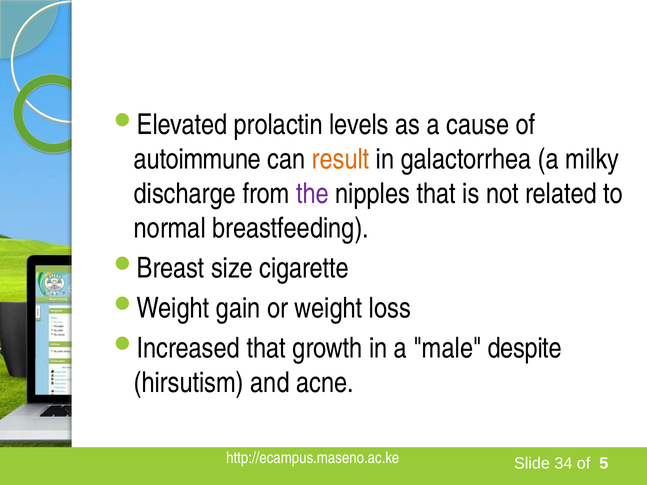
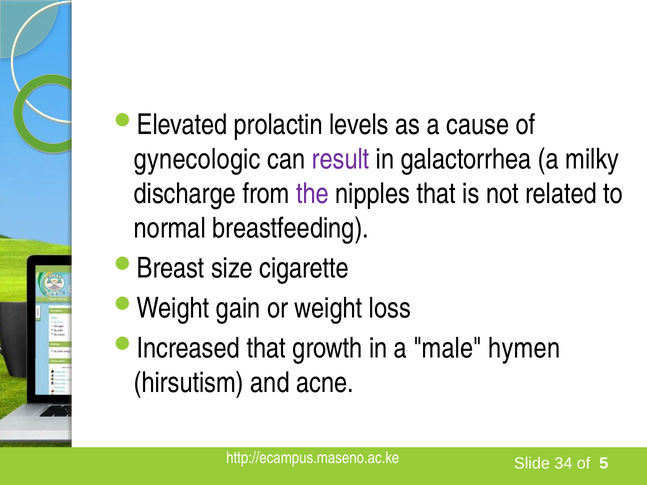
autoimmune: autoimmune -> gynecologic (197, 159)
result colour: orange -> purple (341, 159)
despite: despite -> hymen (524, 348)
